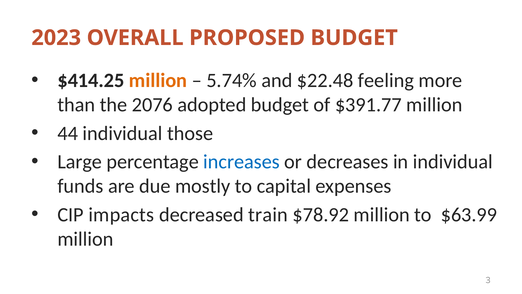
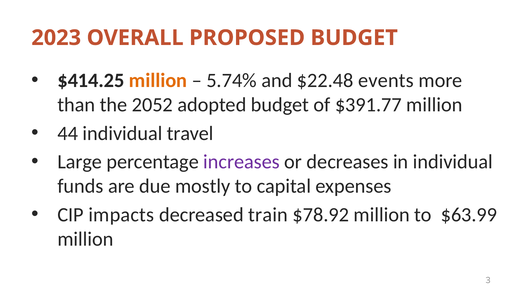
feeling: feeling -> events (386, 80)
2076: 2076 -> 2052 (152, 105)
those: those -> travel (190, 133)
increases colour: blue -> purple (242, 162)
